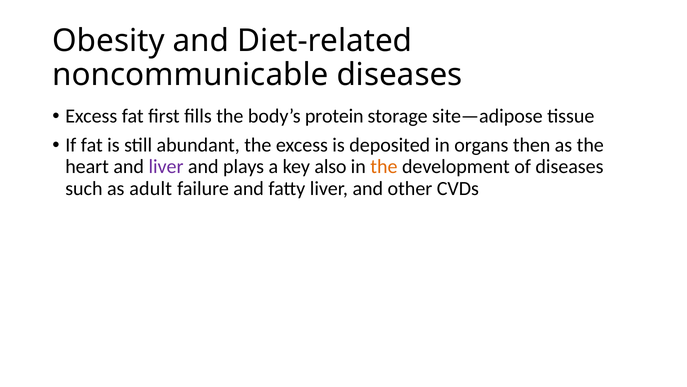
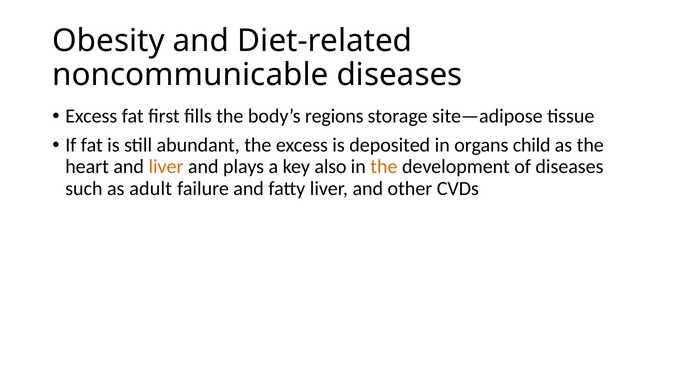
protein: protein -> regions (334, 116)
then: then -> child (532, 145)
liver colour: purple -> orange (166, 167)
